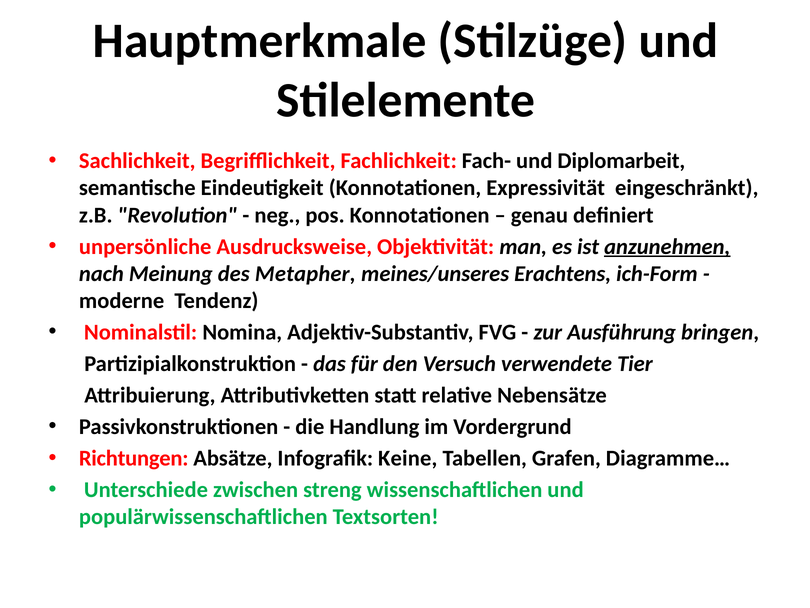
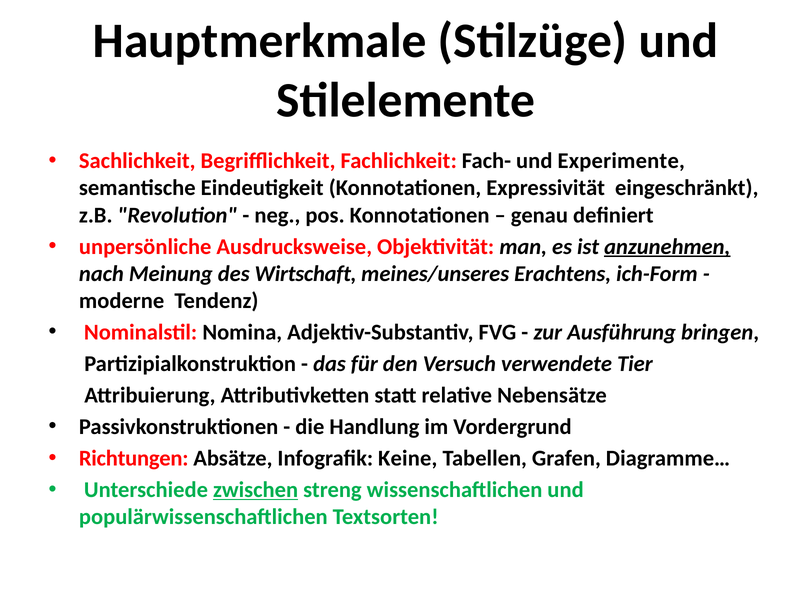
Diplomarbeit: Diplomarbeit -> Experimente (621, 161)
Metapher: Metapher -> Wirtschaft (306, 273)
zwischen underline: none -> present (256, 489)
